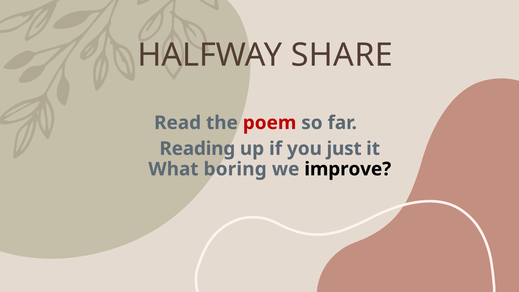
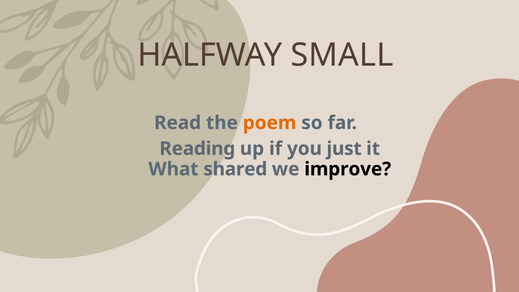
SHARE: SHARE -> SMALL (342, 55)
poem colour: red -> orange (270, 123)
boring: boring -> shared (235, 169)
